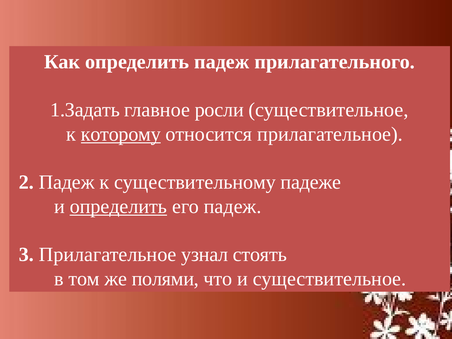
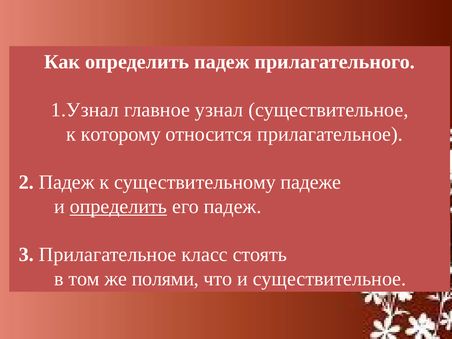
1.Задать: 1.Задать -> 1.Узнал (85, 110)
росли: росли -> узнал (219, 110)
которому underline: present -> none (121, 134)
узнал: узнал -> класс (205, 255)
